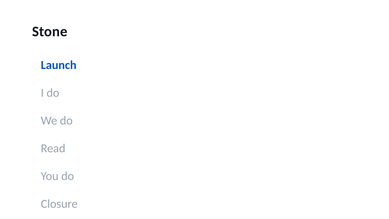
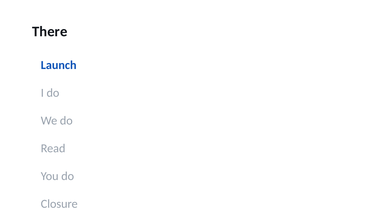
Stone: Stone -> There (50, 32)
